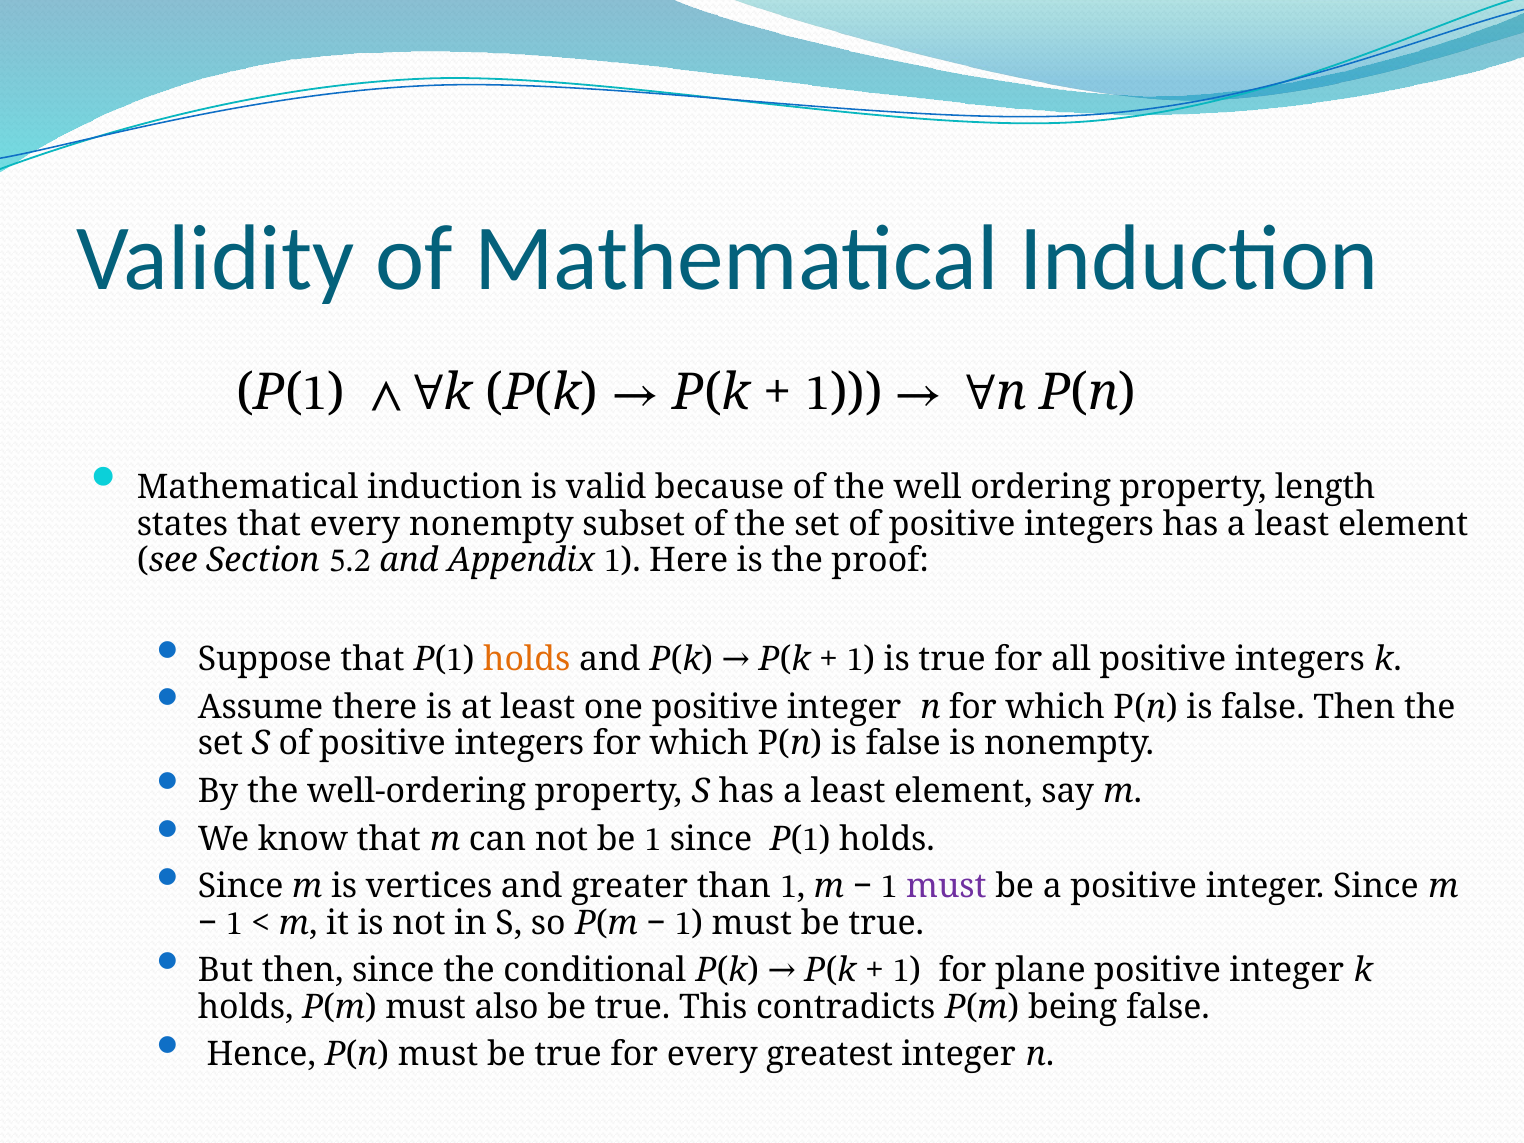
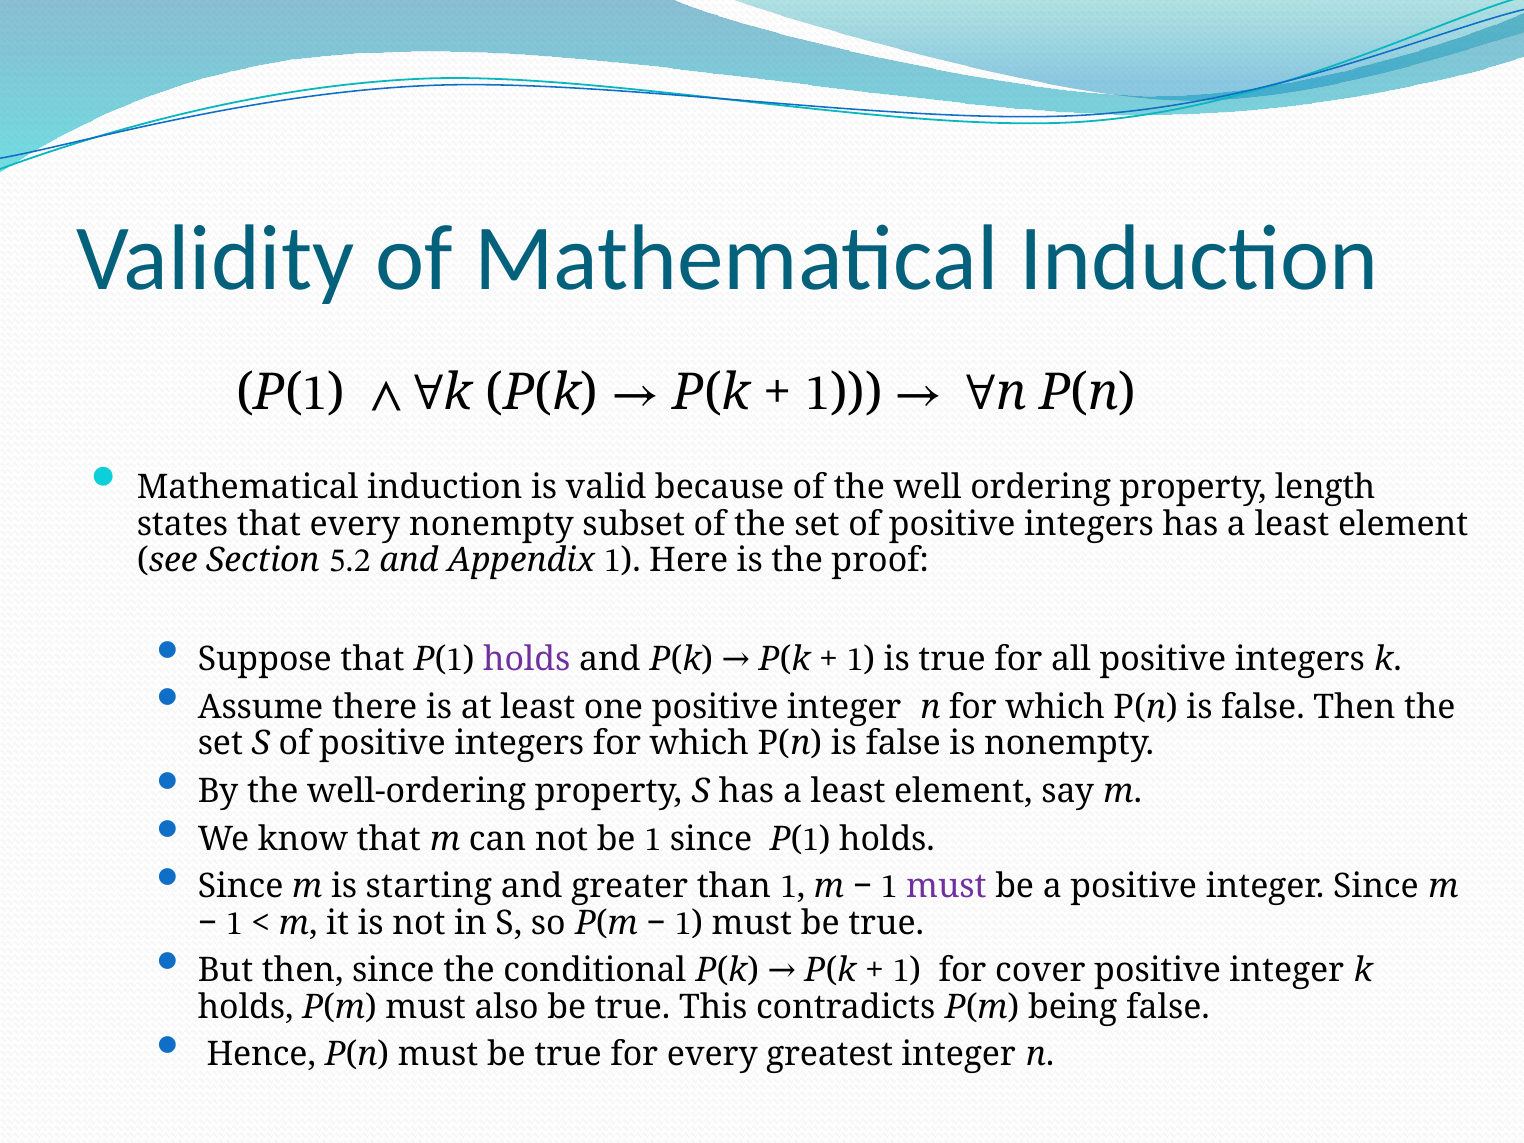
holds colour: orange -> purple (527, 660)
vertices: vertices -> starting (429, 887)
plane: plane -> cover (1040, 971)
